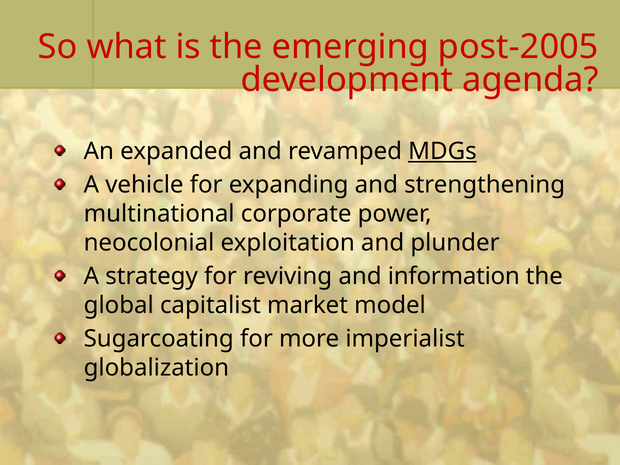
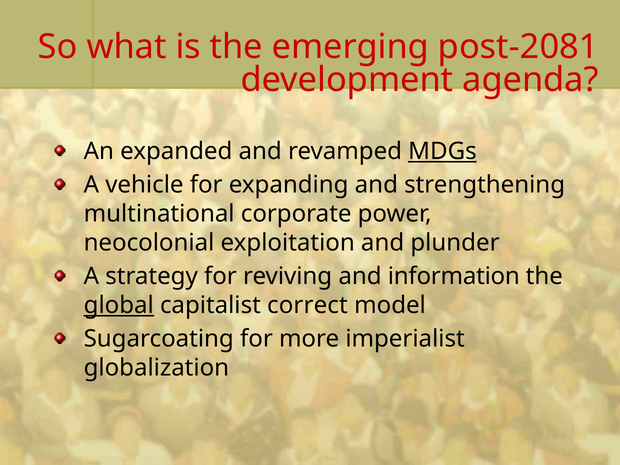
post-2005: post-2005 -> post-2081 (518, 47)
global underline: none -> present (119, 305)
market: market -> correct (307, 305)
